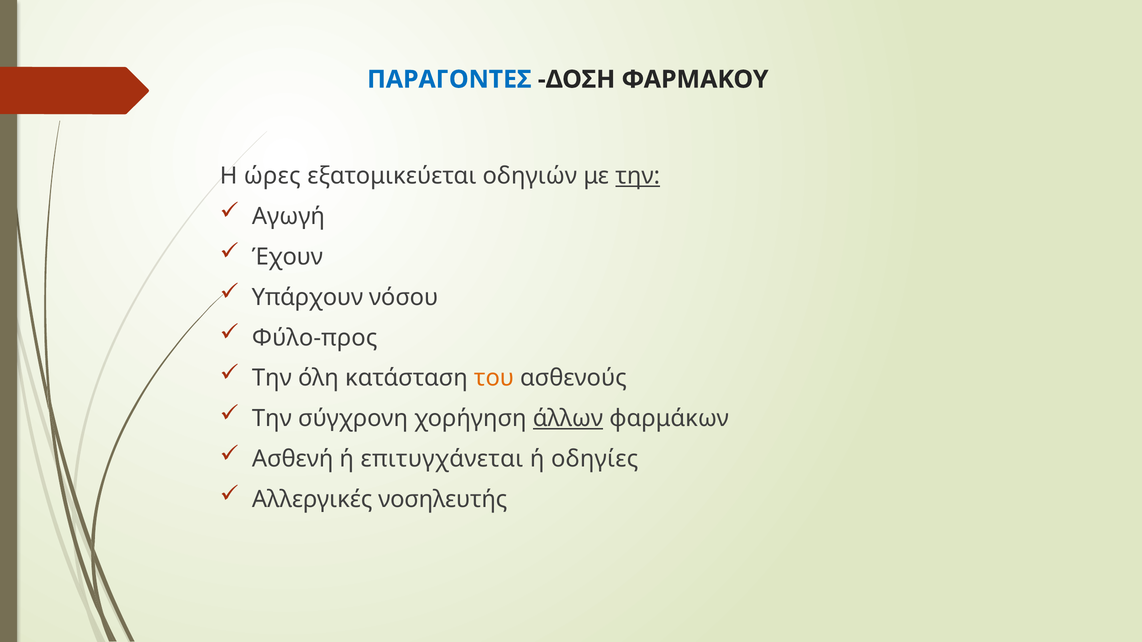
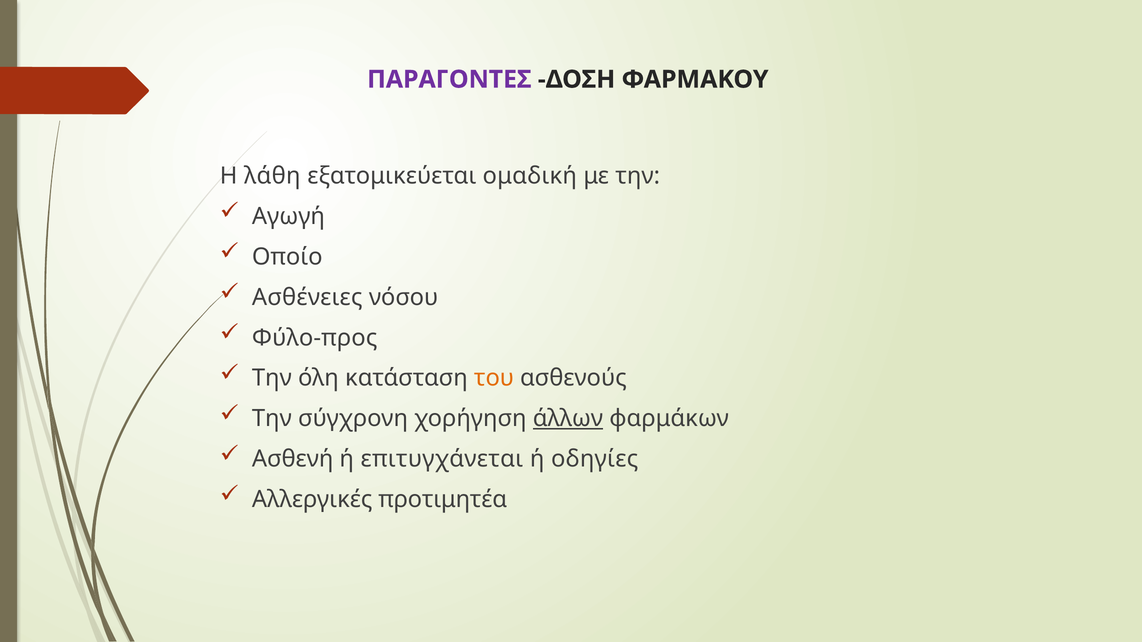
ΠΑΡΑΓΟΝΤΕΣ colour: blue -> purple (449, 79)
ώρες: ώρες -> λάθη (272, 176)
οδηγιών: οδηγιών -> ομαδική (530, 176)
την underline: present -> none (638, 176)
Έχουν: Έχουν -> Οποίο (287, 257)
Υπάρχουν: Υπάρχουν -> Ασθένειες (307, 297)
νοσηλευτής: νοσηλευτής -> προτιμητέα (443, 500)
